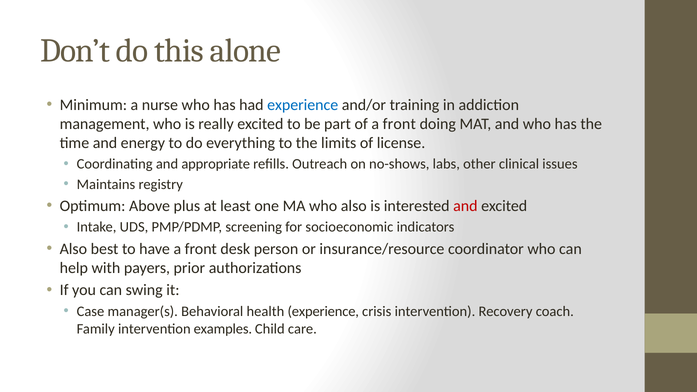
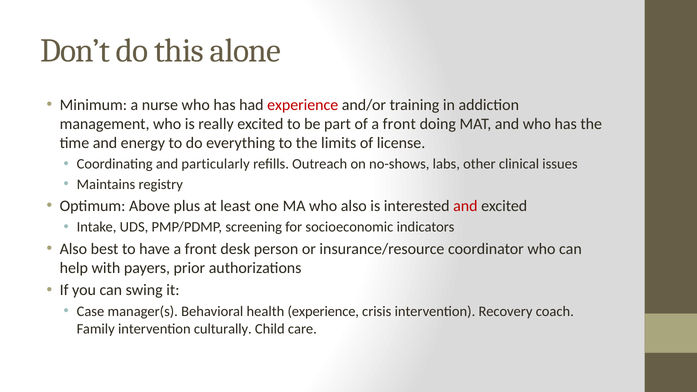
experience colour: blue -> red (303, 105)
appropriate: appropriate -> particularly (216, 164)
examples: examples -> culturally (223, 329)
